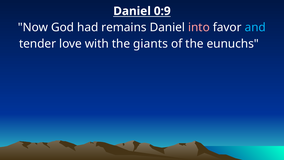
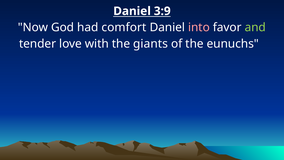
0:9: 0:9 -> 3:9 (162, 11)
remains: remains -> comfort (124, 27)
and colour: light blue -> light green (255, 27)
